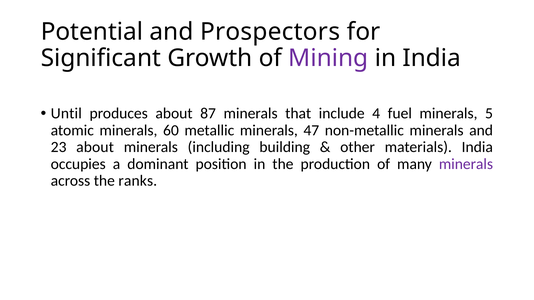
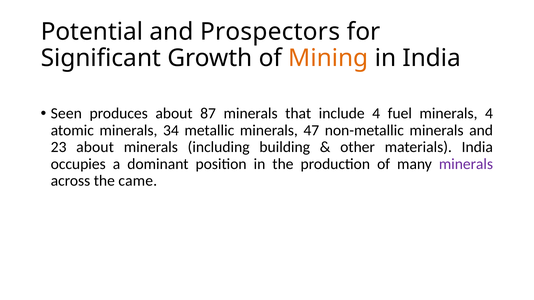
Mining colour: purple -> orange (328, 58)
Until: Until -> Seen (66, 114)
minerals 5: 5 -> 4 (489, 114)
60: 60 -> 34 (171, 130)
ranks: ranks -> came (138, 181)
